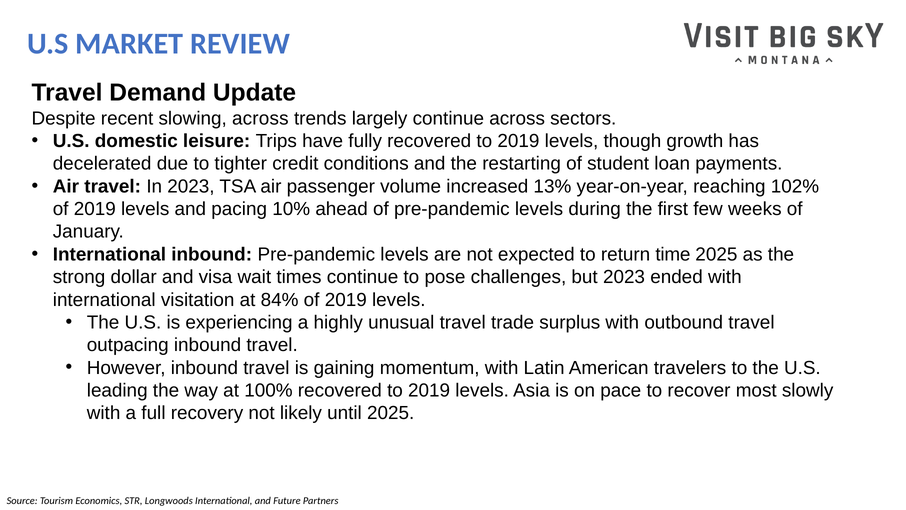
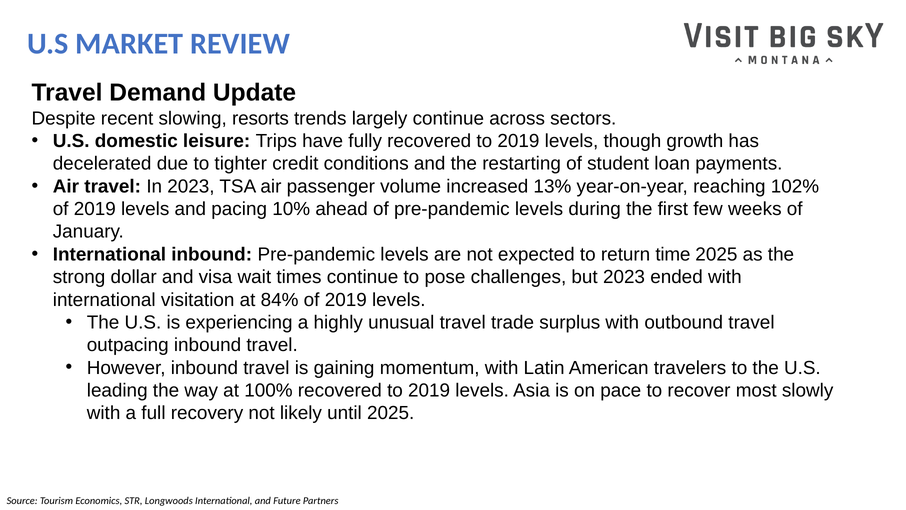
slowing across: across -> resorts (260, 118)
